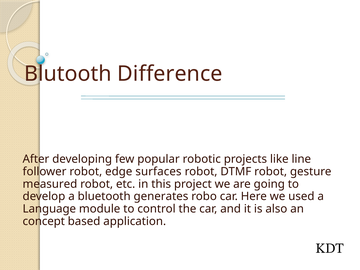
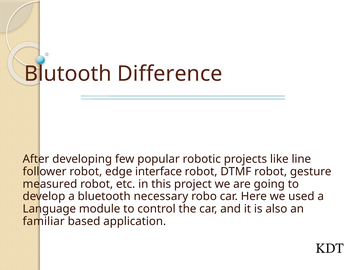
surfaces: surfaces -> interface (159, 172)
generates: generates -> necessary (161, 196)
concept: concept -> familiar (44, 221)
